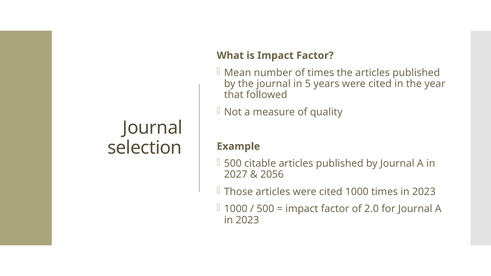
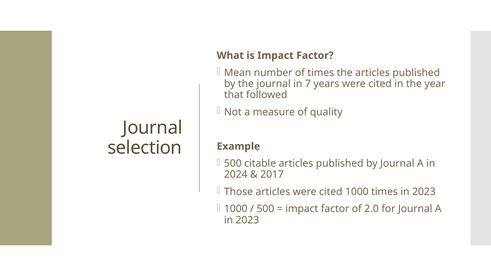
5: 5 -> 7 (308, 84)
2027: 2027 -> 2024 (236, 175)
2056: 2056 -> 2017 (272, 175)
